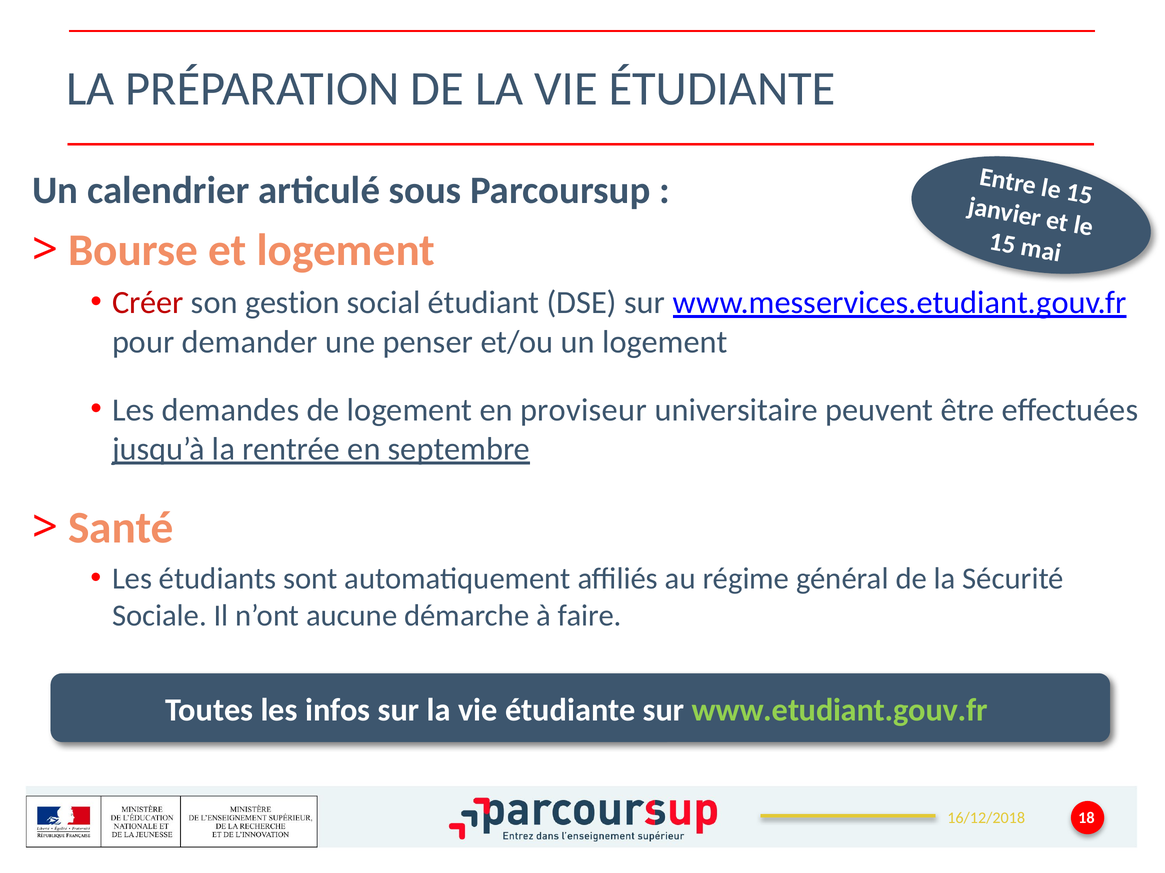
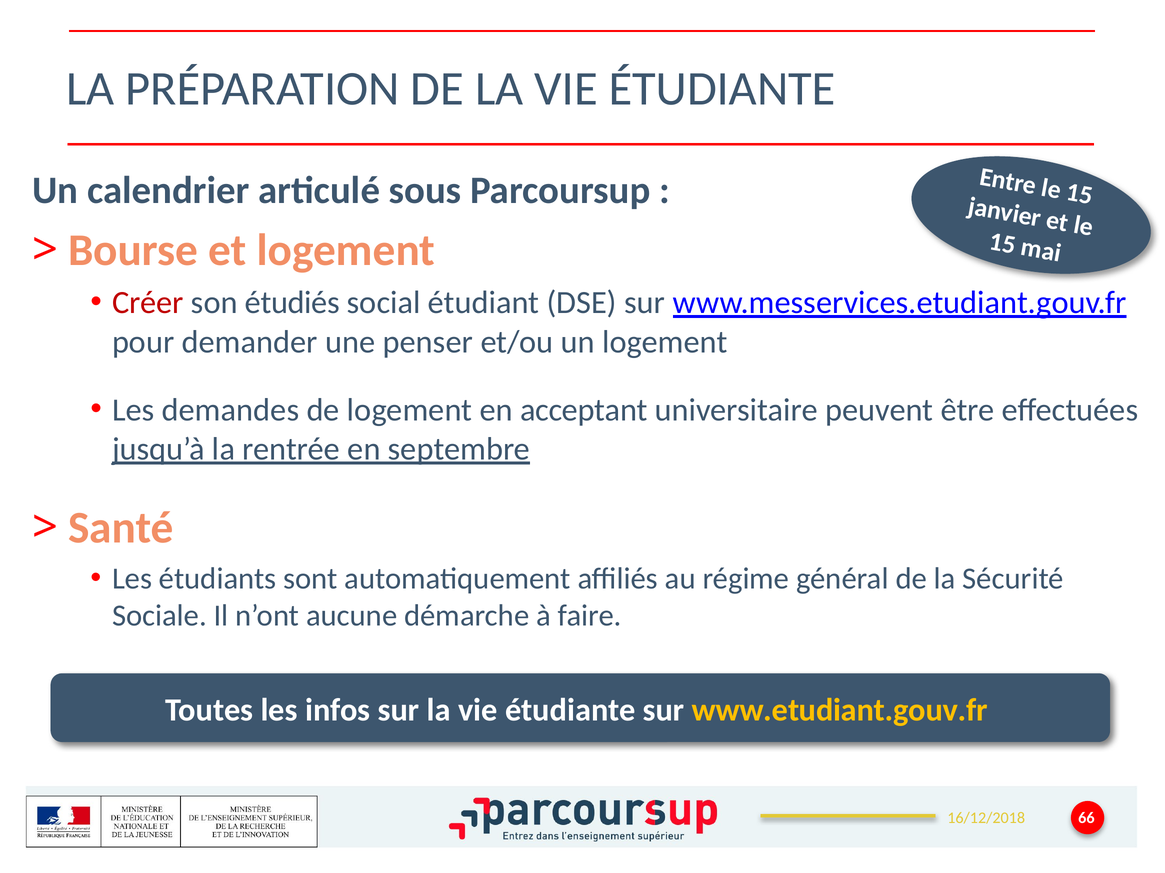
gestion: gestion -> étudiés (292, 303)
proviseur: proviseur -> acceptant (584, 411)
www.etudiant.gouv.fr colour: light green -> yellow (840, 711)
18: 18 -> 66 (1086, 818)
